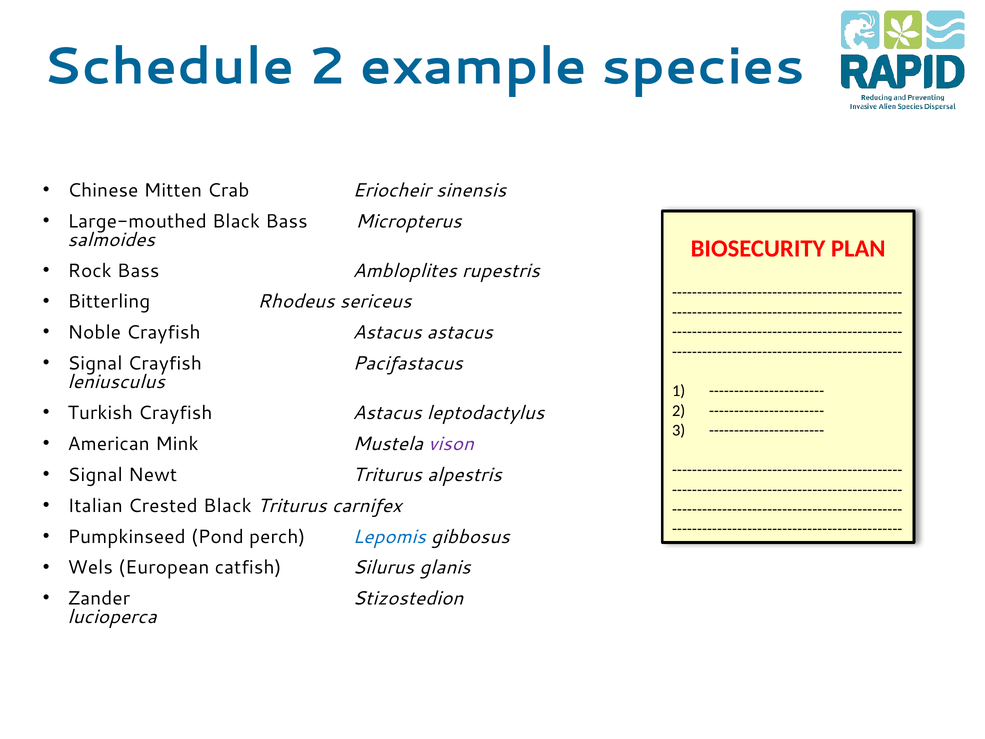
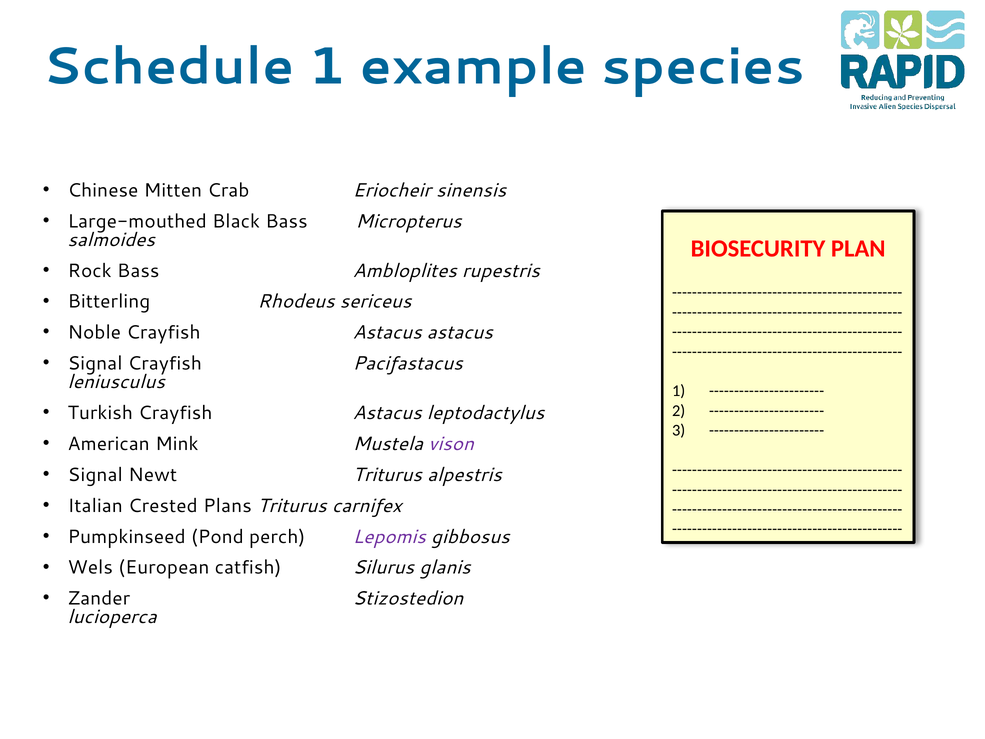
Schedule 2: 2 -> 1 (327, 67)
Crested Black: Black -> Plans (227, 506)
Lepomis colour: blue -> purple (389, 537)
